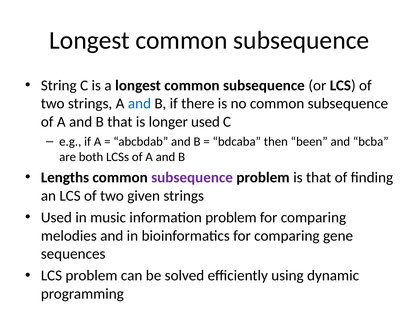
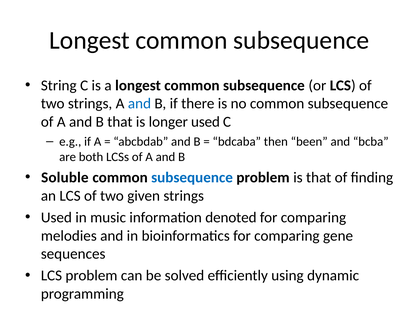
Lengths: Lengths -> Soluble (65, 178)
subsequence colour: purple -> blue (192, 178)
information problem: problem -> denoted (231, 218)
